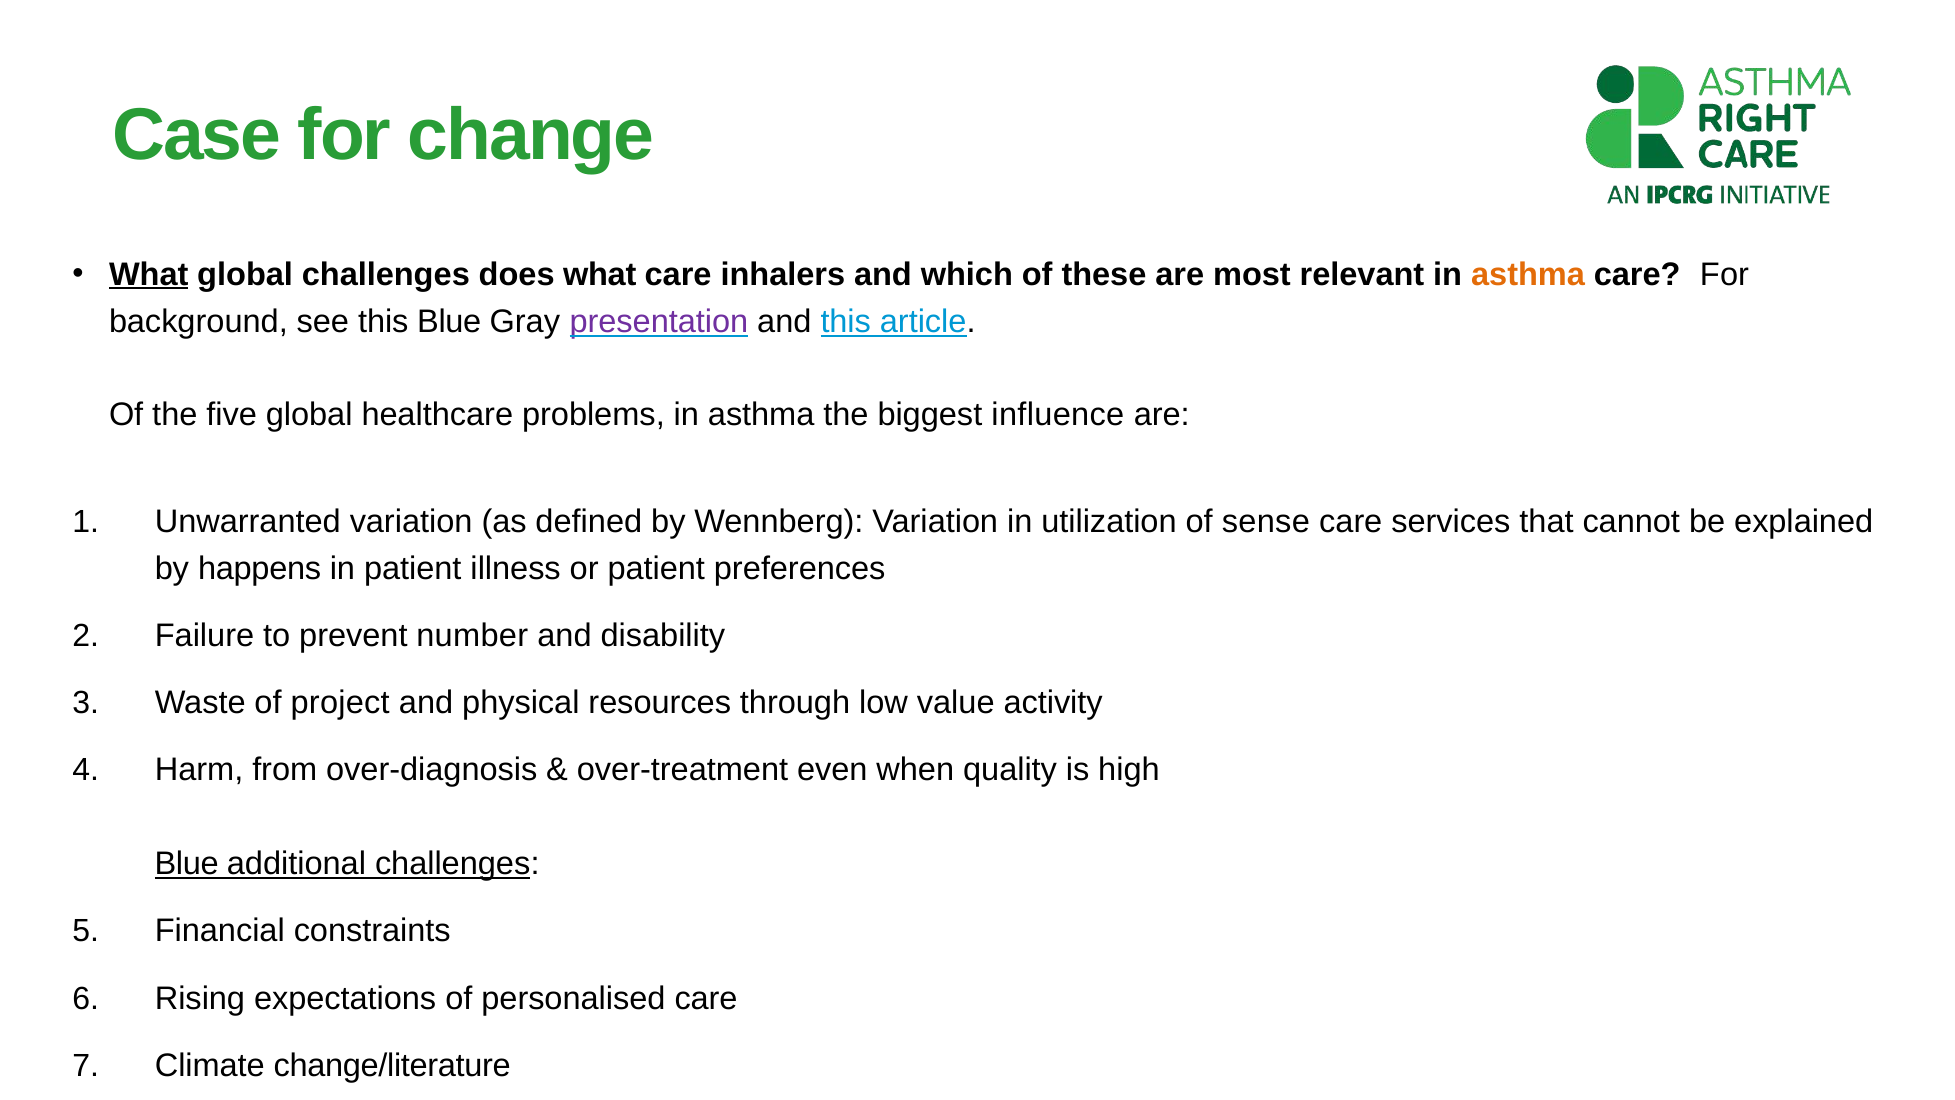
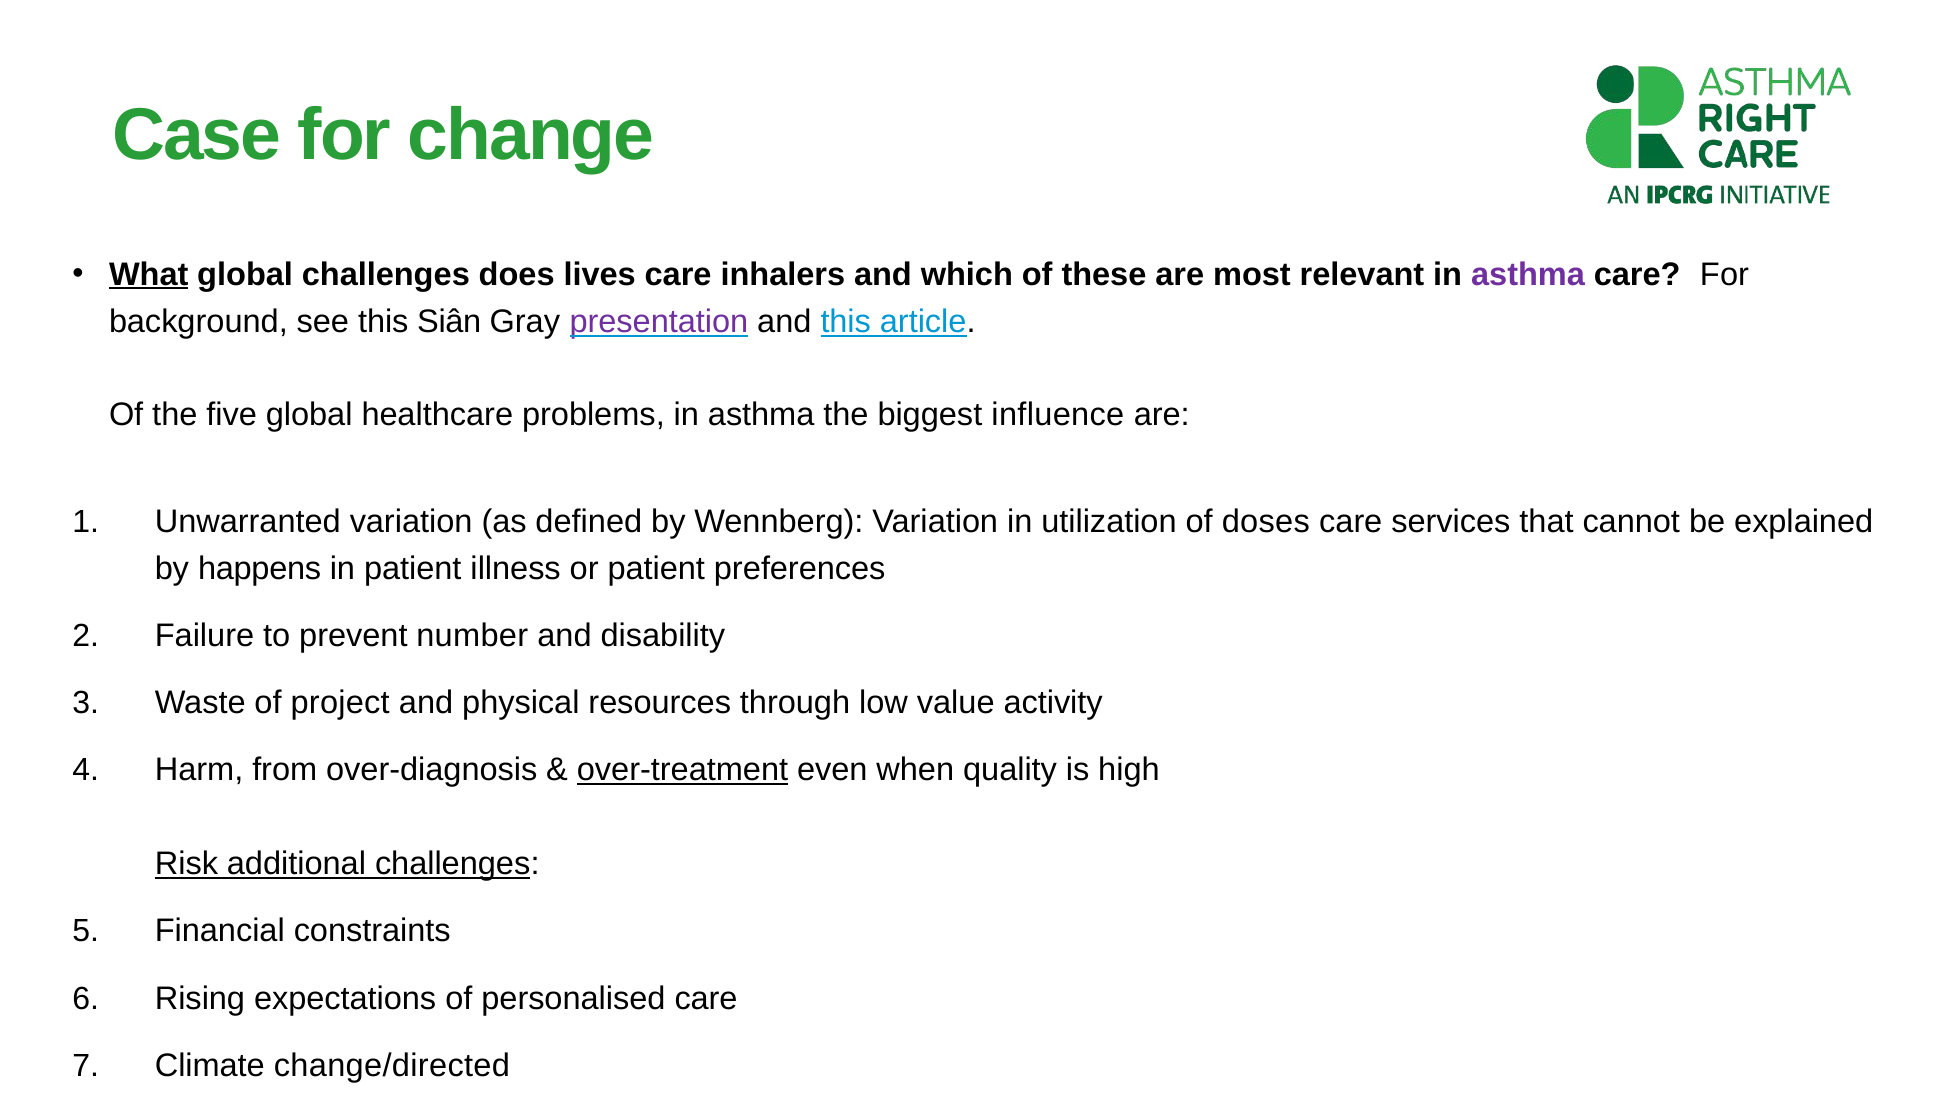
does what: what -> lives (600, 274)
asthma colour: orange -> purple (1528, 274)
this Blue: Blue -> Siân (449, 321)
sense: sense -> doses (1266, 521)
over-treatment underline: none -> present (683, 770)
Blue: Blue -> Risk (187, 864)
change/literature: change/literature -> change/directed (392, 1065)
